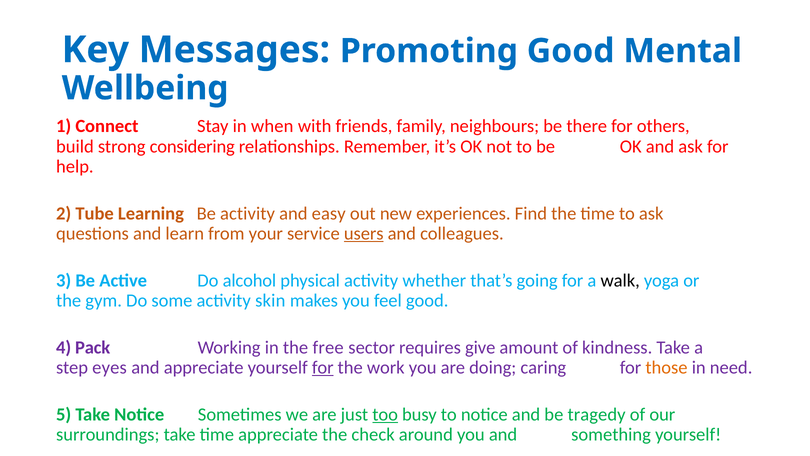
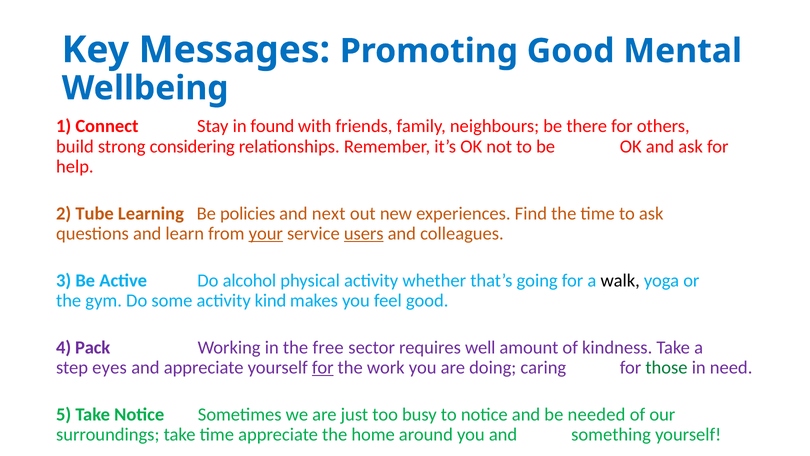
when: when -> found (272, 126)
Be activity: activity -> policies (248, 213)
easy: easy -> next (329, 213)
your underline: none -> present (266, 233)
skin: skin -> kind (270, 300)
give: give -> well (480, 347)
those colour: orange -> green (667, 367)
too underline: present -> none (385, 414)
tragedy: tragedy -> needed (597, 414)
check: check -> home (373, 434)
